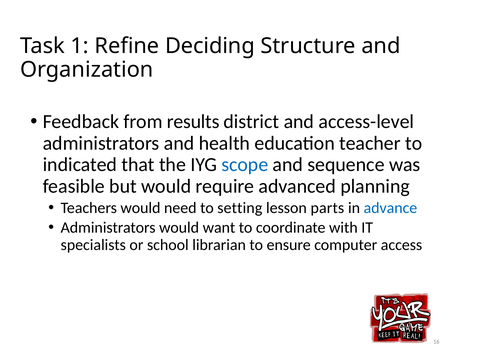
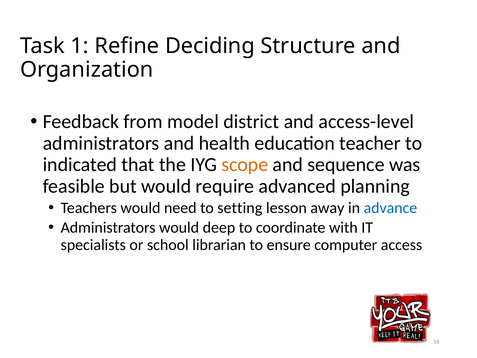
results: results -> model (193, 122)
scope colour: blue -> orange (245, 165)
parts: parts -> away (327, 208)
want: want -> deep (219, 227)
